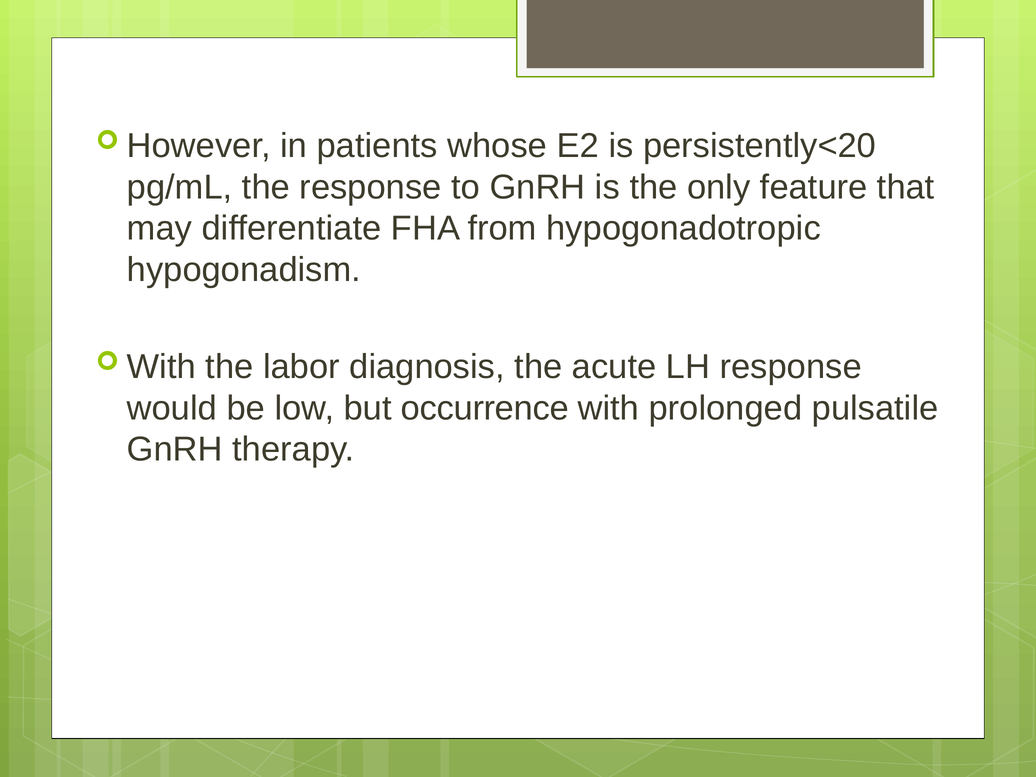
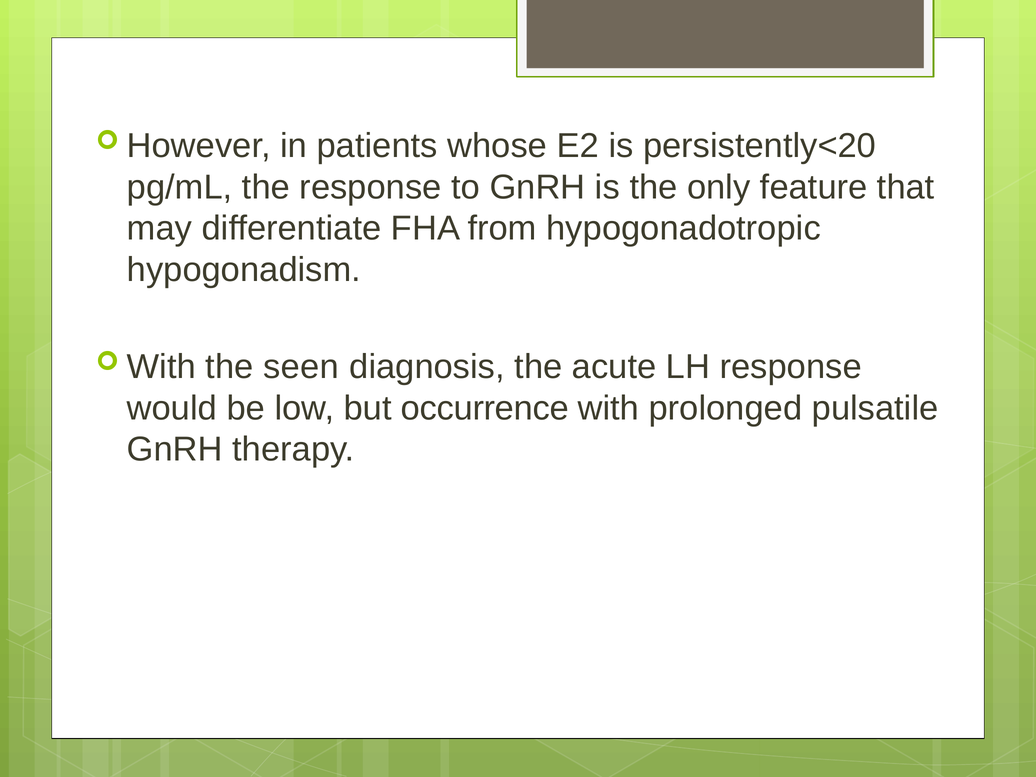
labor: labor -> seen (301, 367)
